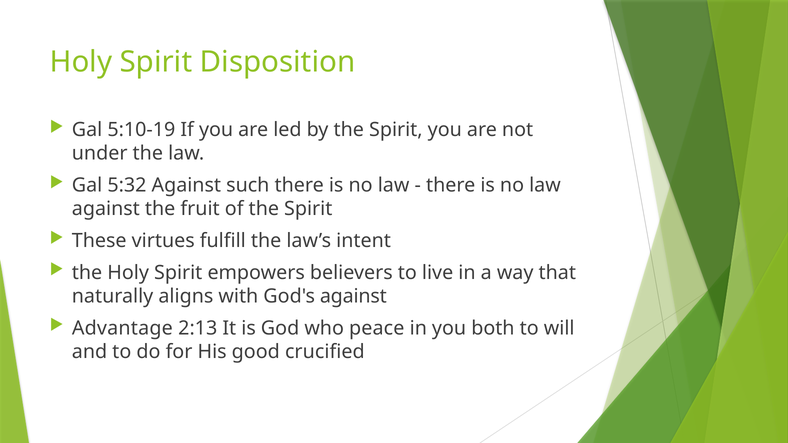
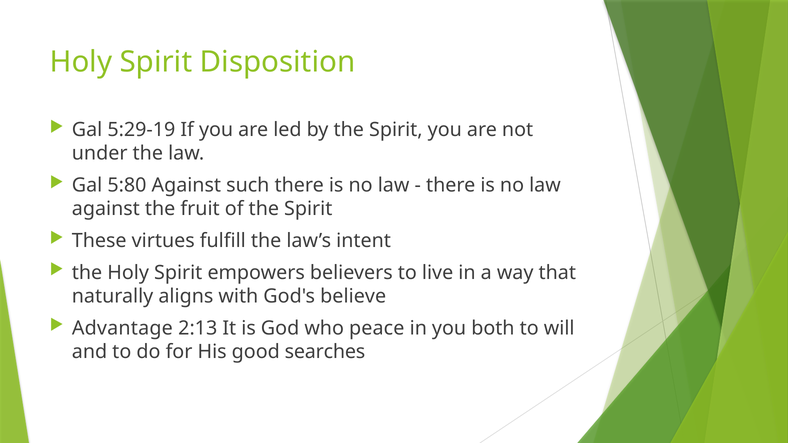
5:10-19: 5:10-19 -> 5:29-19 (141, 130)
5:32: 5:32 -> 5:80 (127, 185)
God's against: against -> believe (353, 296)
crucified: crucified -> searches (325, 352)
